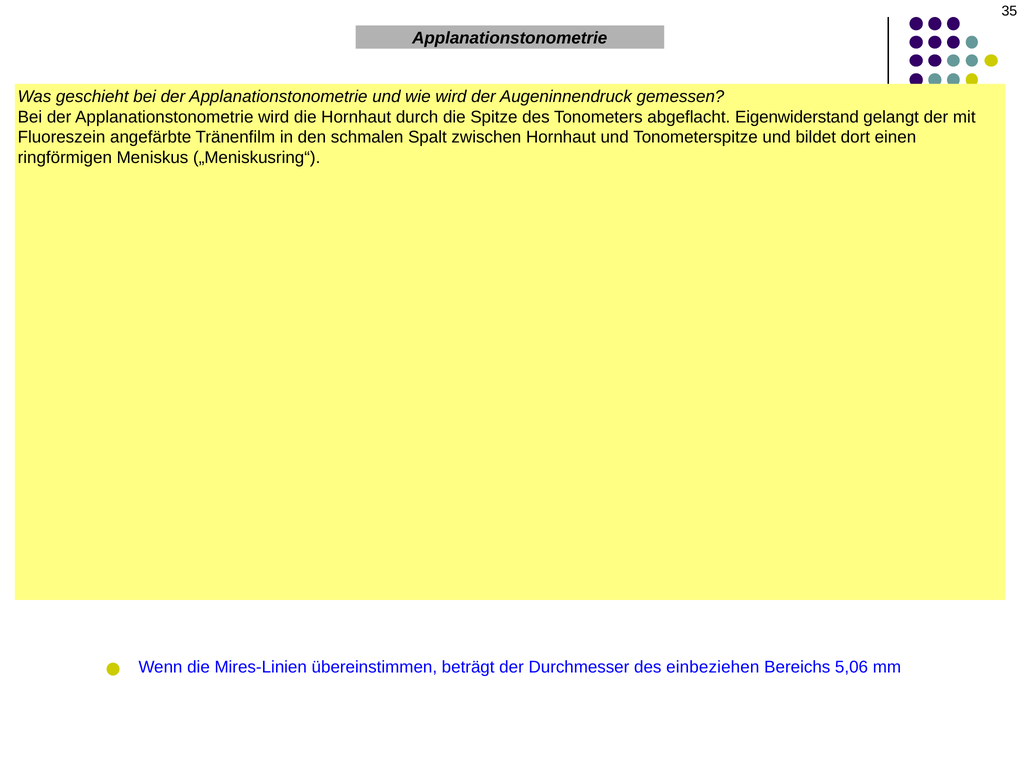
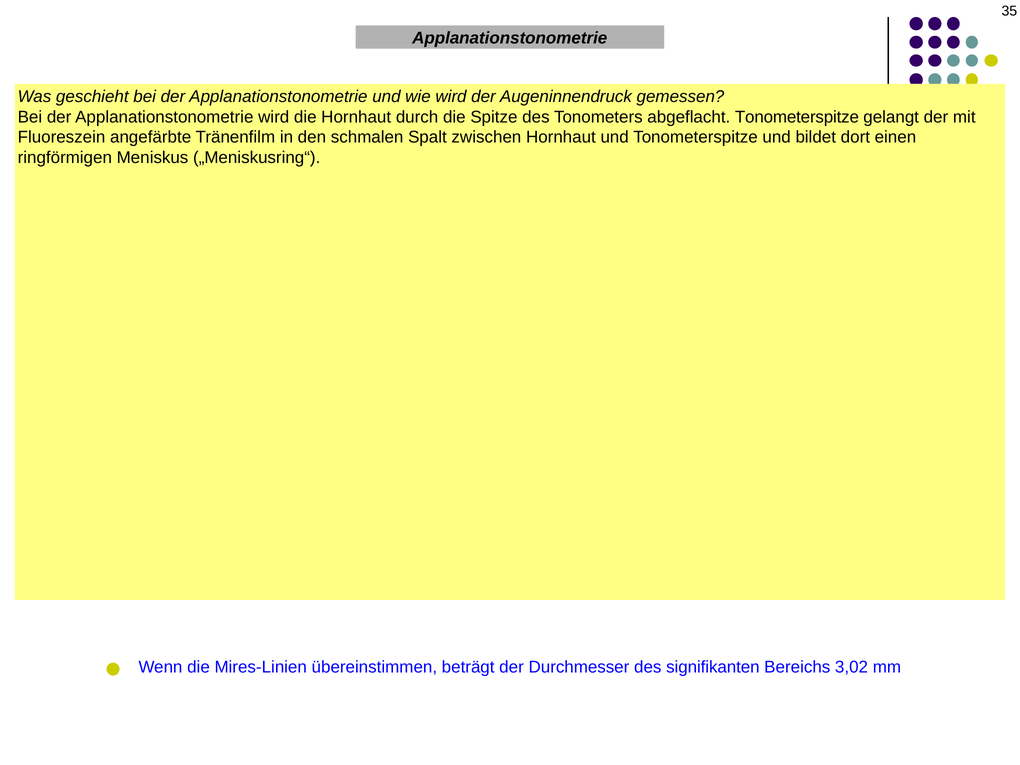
abgeflacht Eigenwiderstand: Eigenwiderstand -> Tonometerspitze (797, 117)
einbeziehen: einbeziehen -> signifikanten (713, 667)
5,06: 5,06 -> 3,02 (852, 667)
